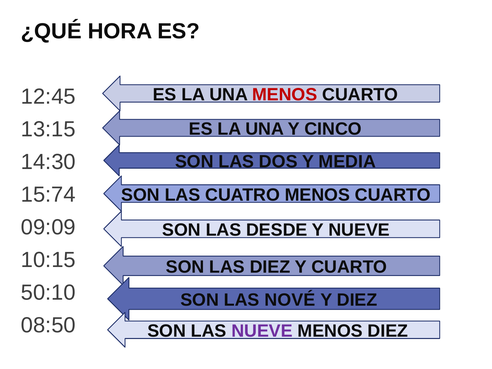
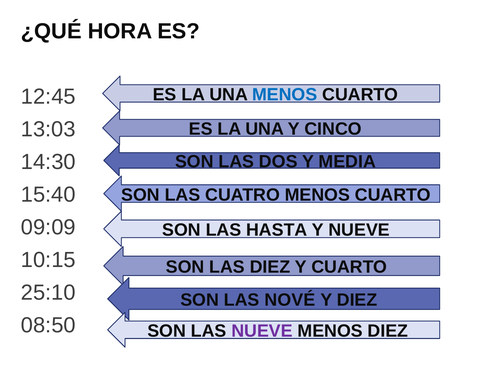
MENOS colour: red -> blue (285, 95)
13:15: 13:15 -> 13:03 (48, 129)
15:74: 15:74 -> 15:40 (48, 195)
DESDE: DESDE -> HASTA (277, 230)
50:10: 50:10 -> 25:10 (48, 293)
